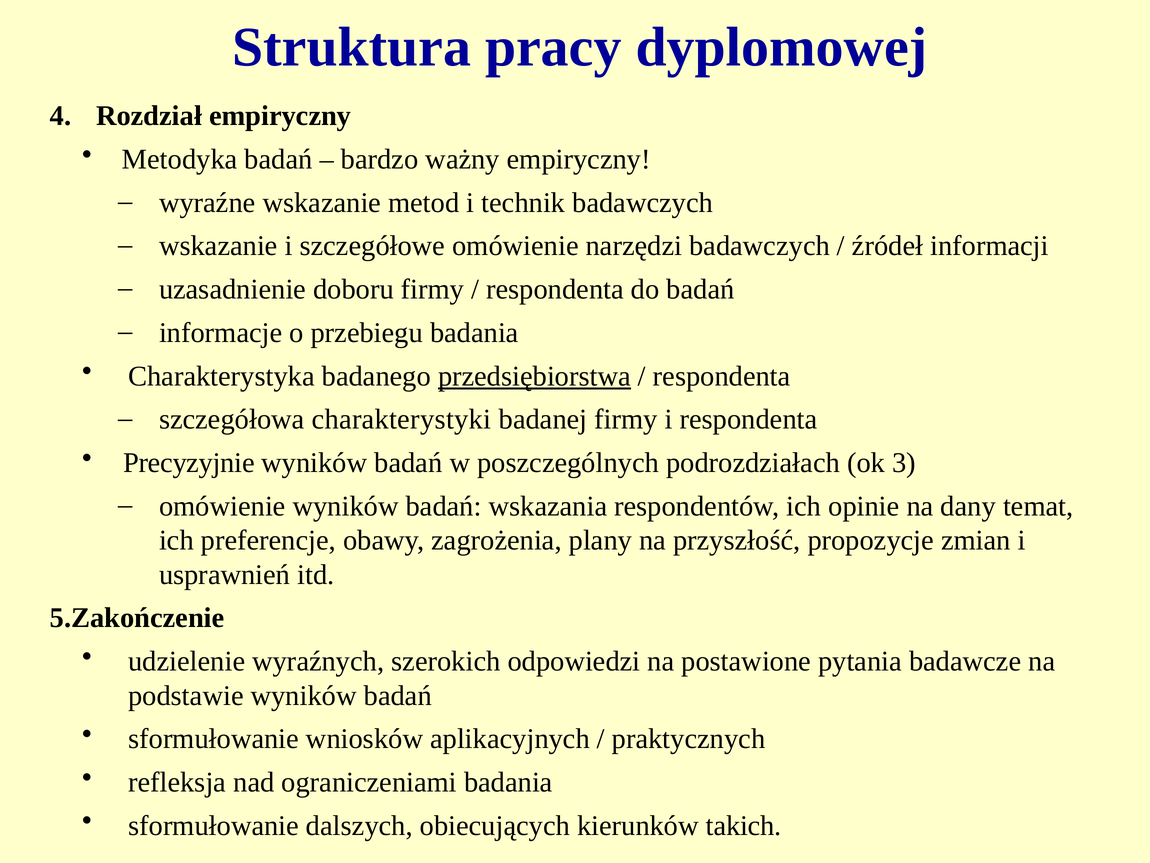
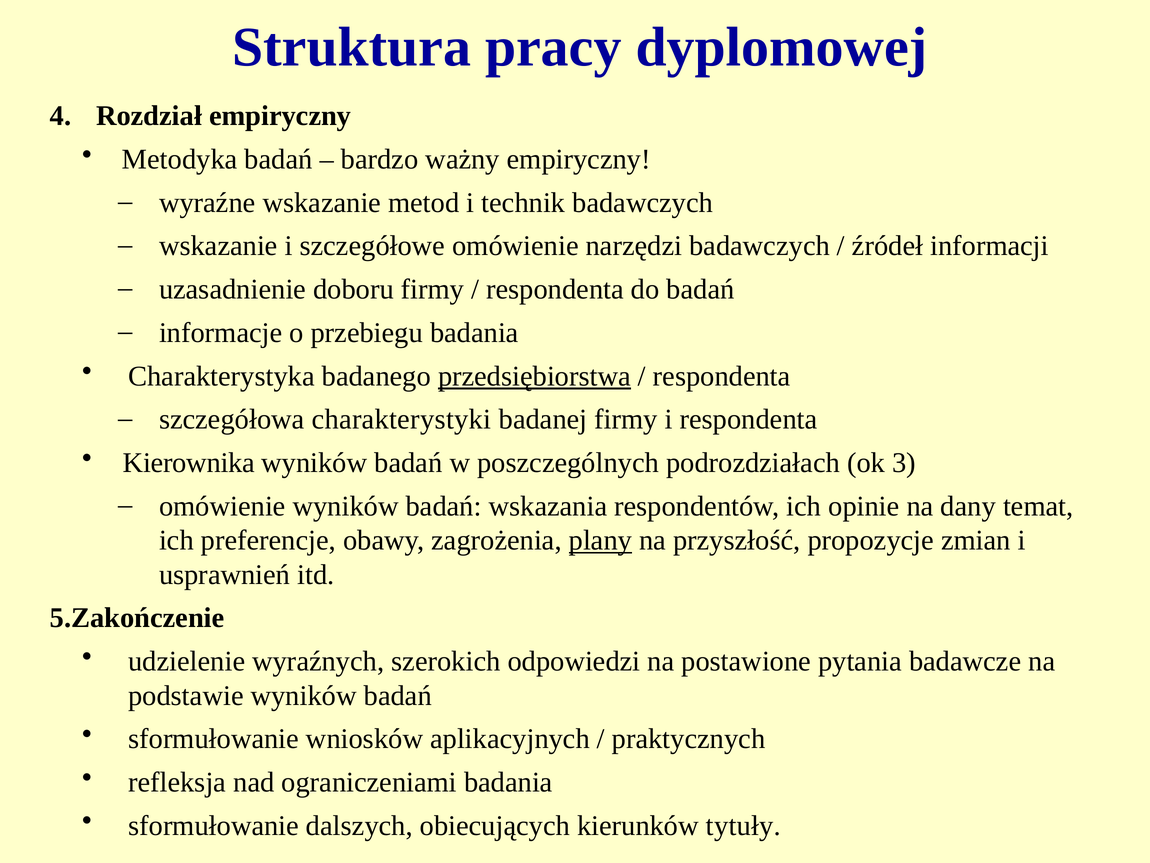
Precyzyjnie: Precyzyjnie -> Kierownika (189, 463)
plany underline: none -> present (600, 540)
takich: takich -> tytuły (743, 825)
